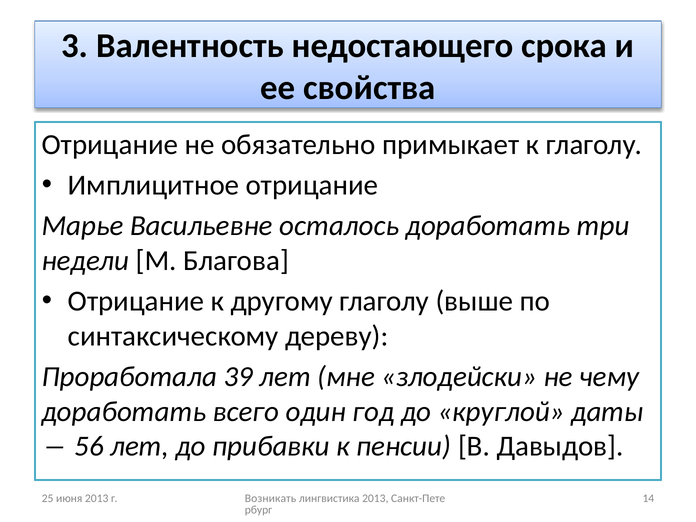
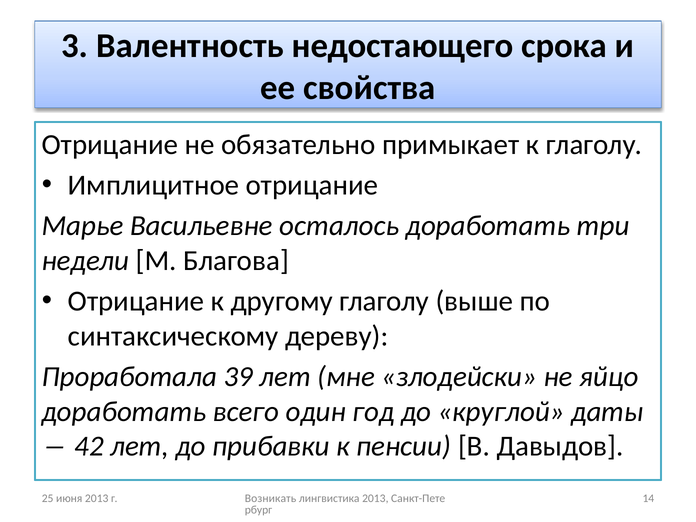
чему: чему -> яйцо (609, 377)
56: 56 -> 42 (89, 446)
